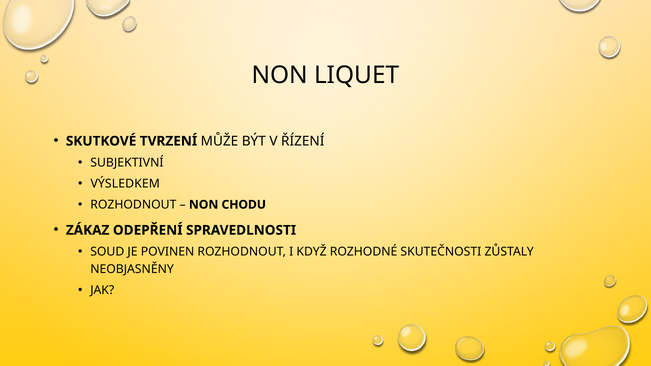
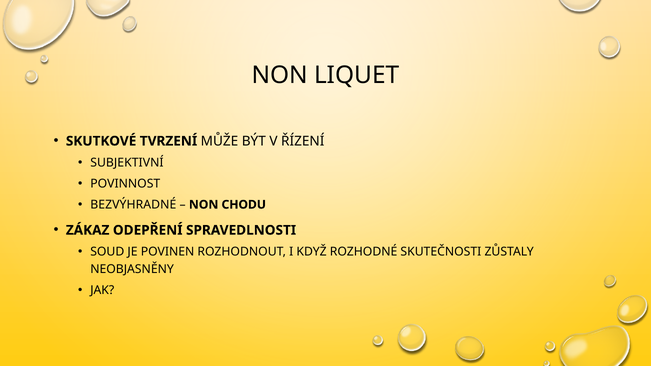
VÝSLEDKEM: VÝSLEDKEM -> POVINNOST (125, 184)
ROZHODNOUT: ROZHODNOUT -> BEZVÝHRADNÉ (133, 205)
